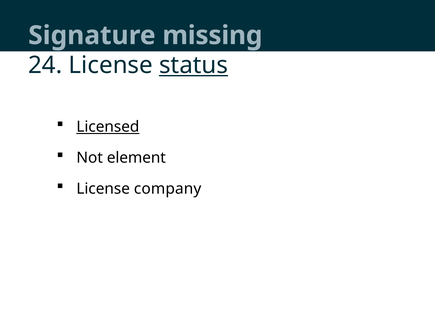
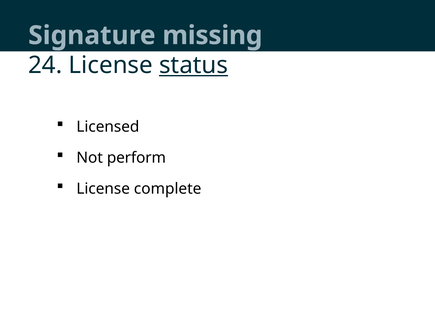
Licensed underline: present -> none (108, 127)
element: element -> perform (136, 158)
company: company -> complete (168, 189)
